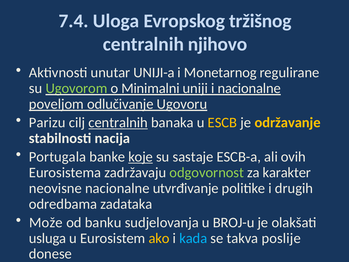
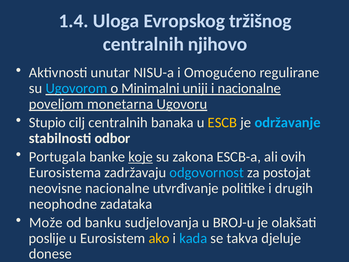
7.4: 7.4 -> 1.4 (74, 21)
UNIJI-a: UNIJI-a -> NISU-a (154, 73)
Monetarnog: Monetarnog -> Omogućeno (220, 73)
Ugovorom colour: light green -> light blue (76, 88)
odlučivanje: odlučivanje -> monetarna (120, 104)
Parizu: Parizu -> Stupio (47, 122)
centralnih underline: present -> none (118, 122)
održavanje colour: yellow -> light blue (288, 122)
nacija: nacija -> odbor (112, 138)
sastaje: sastaje -> zakona (193, 157)
odgovornost colour: light green -> light blue (207, 172)
karakter: karakter -> postojat (287, 172)
odredbama: odredbama -> neophodne (63, 204)
usluga: usluga -> poslije (47, 238)
poslije: poslije -> djeluje (281, 238)
